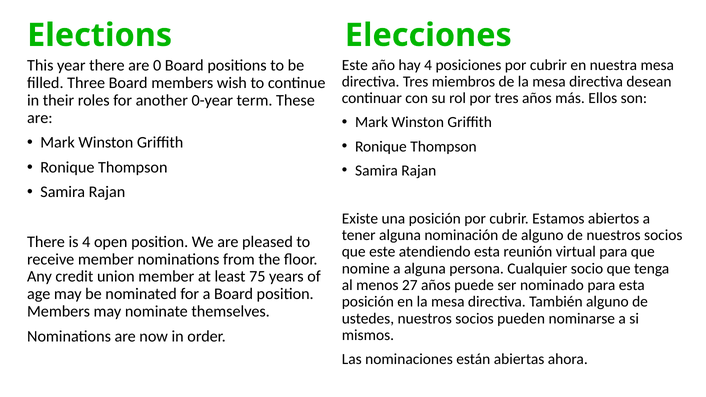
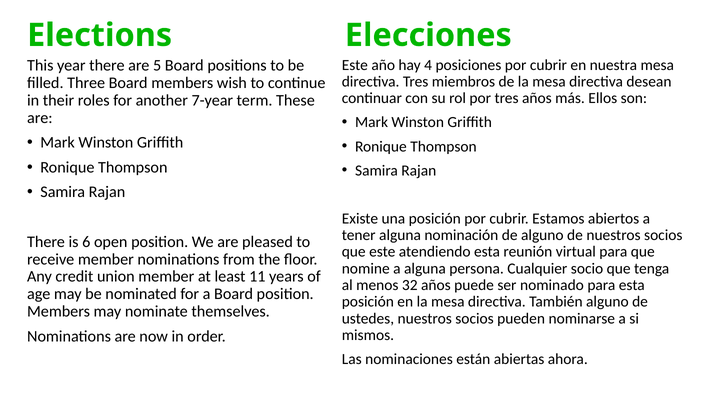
0: 0 -> 5 (157, 65)
0-year: 0-year -> 7-year (212, 100)
is 4: 4 -> 6 (86, 242)
75: 75 -> 11 (257, 277)
27: 27 -> 32 (410, 285)
